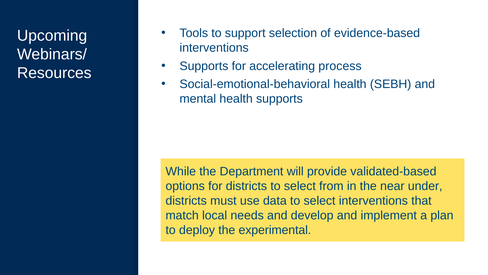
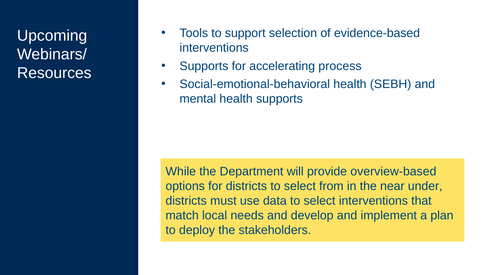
validated-based: validated-based -> overview-based (393, 171)
experimental: experimental -> stakeholders (275, 230)
